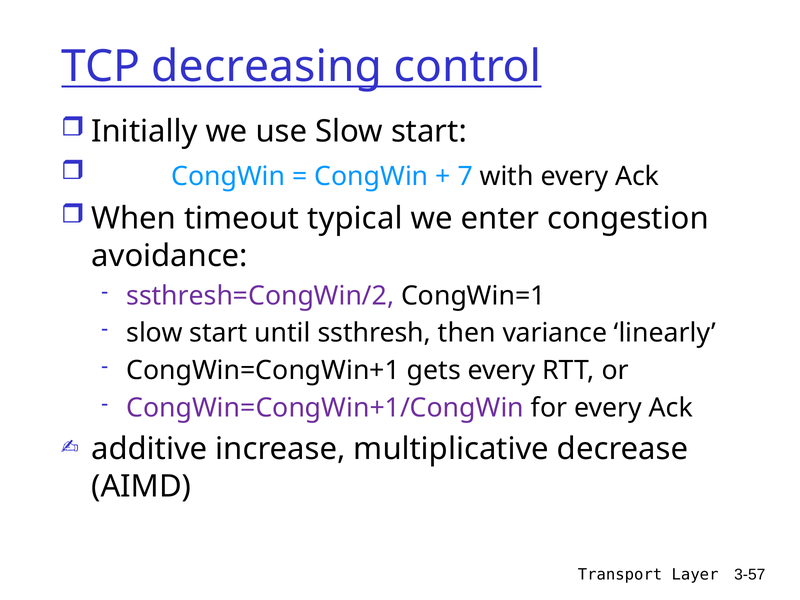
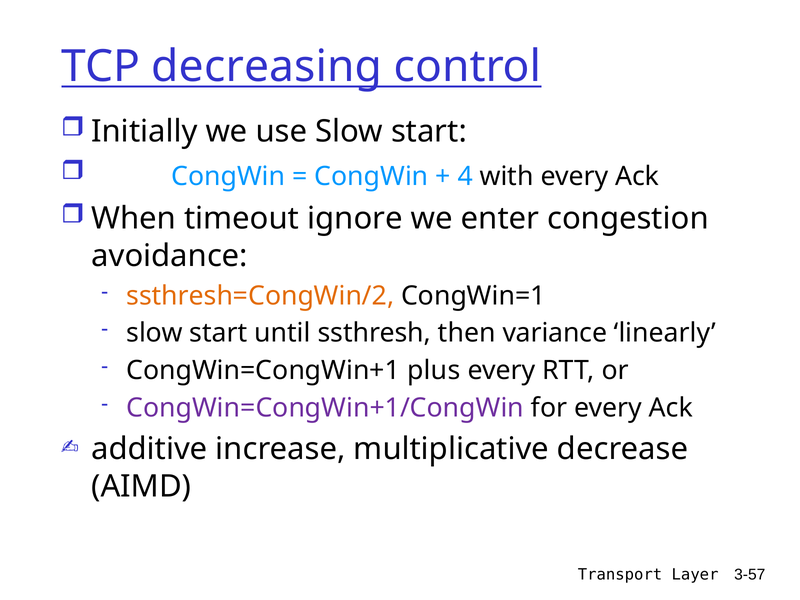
7: 7 -> 4 (465, 177)
typical: typical -> ignore (355, 219)
ssthresh=CongWin/2 colour: purple -> orange (260, 296)
gets: gets -> plus (434, 370)
